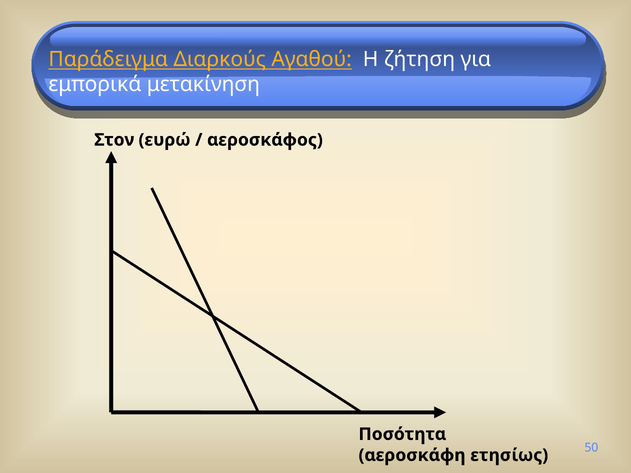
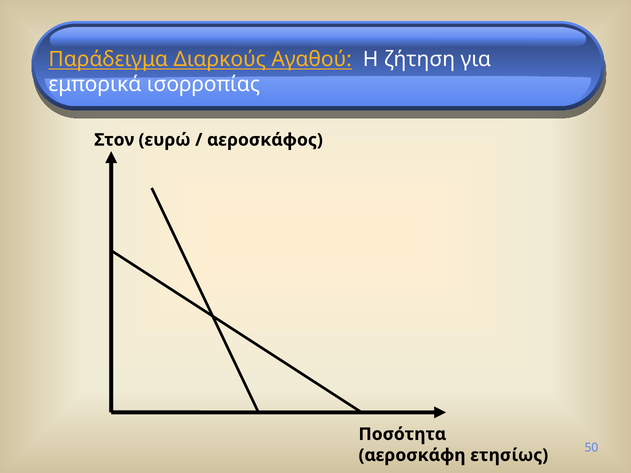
μετακίνηση: μετακίνηση -> ισορροπίας (203, 84)
